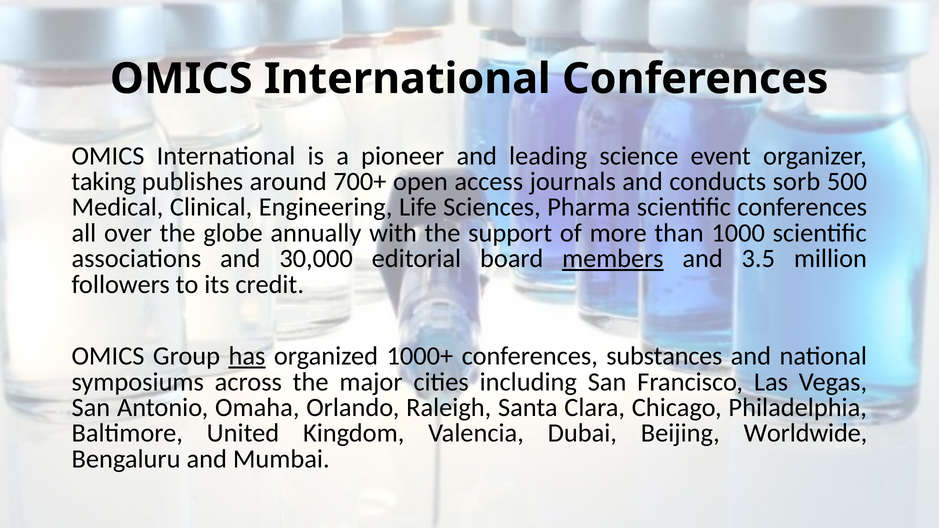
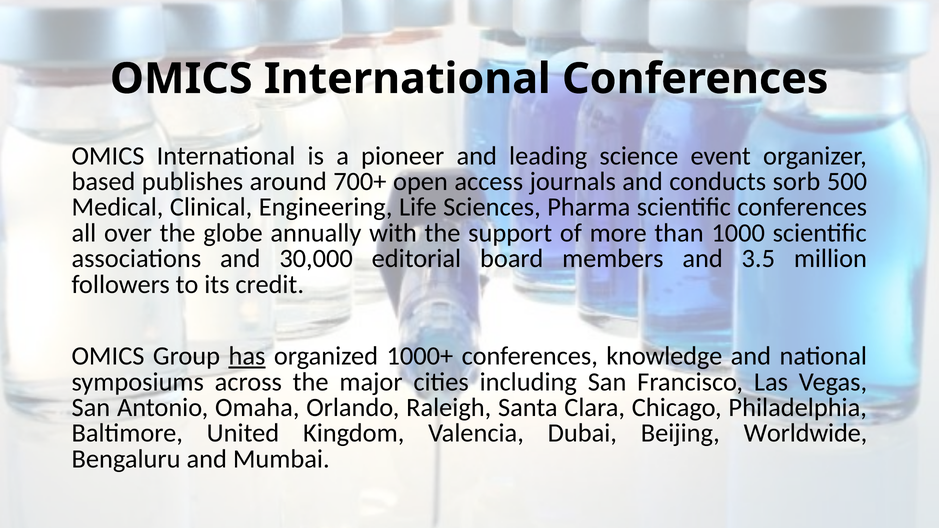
taking: taking -> based (103, 182)
members underline: present -> none (613, 259)
substances: substances -> knowledge (664, 356)
